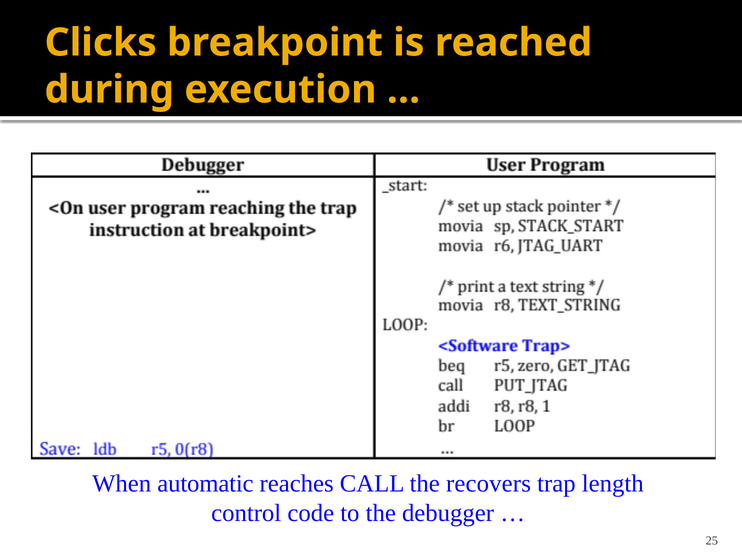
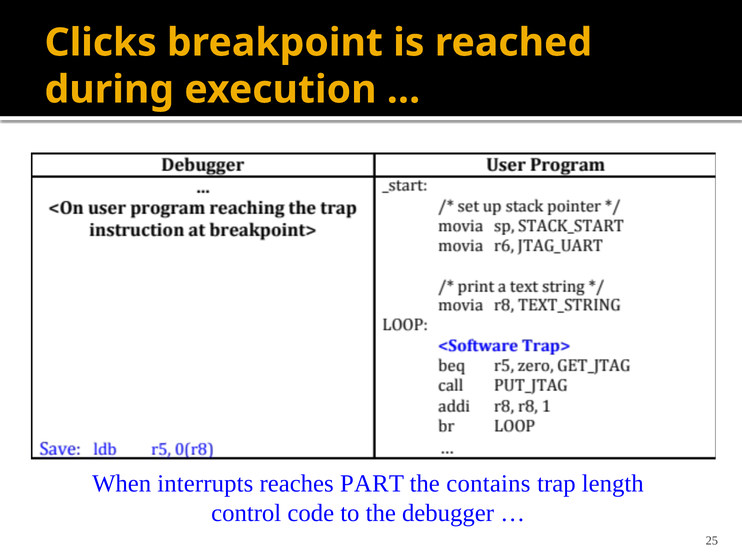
automatic: automatic -> interrupts (205, 484)
CALL: CALL -> PART (372, 484)
recovers: recovers -> contains (488, 484)
